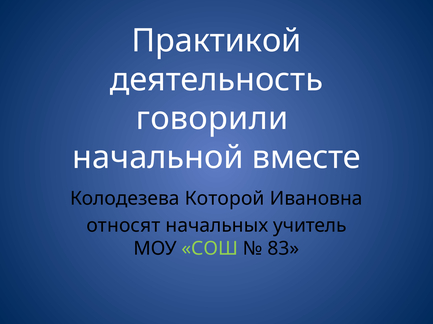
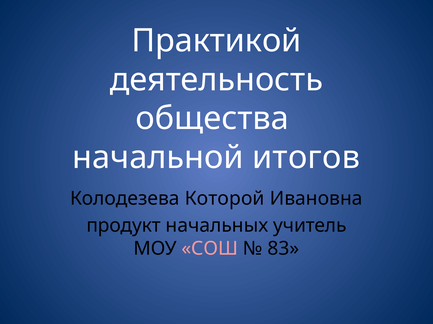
говорили: говорили -> общества (212, 119)
вместе: вместе -> итогов (306, 158)
относят: относят -> продукт (124, 226)
СОШ colour: light green -> pink (210, 249)
